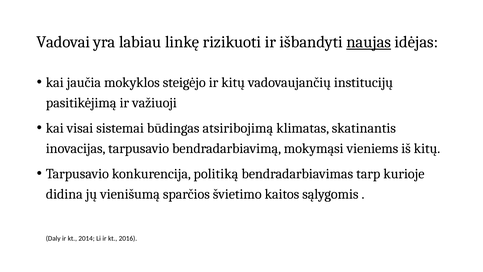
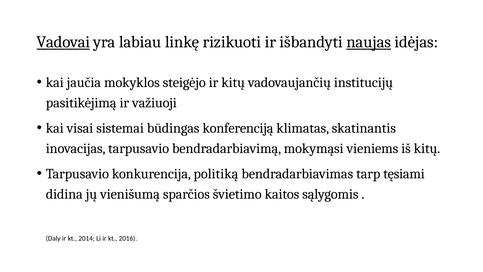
Vadovai underline: none -> present (63, 42)
atsiribojimą: atsiribojimą -> konferenciją (238, 128)
kurioje: kurioje -> tęsiami (404, 174)
